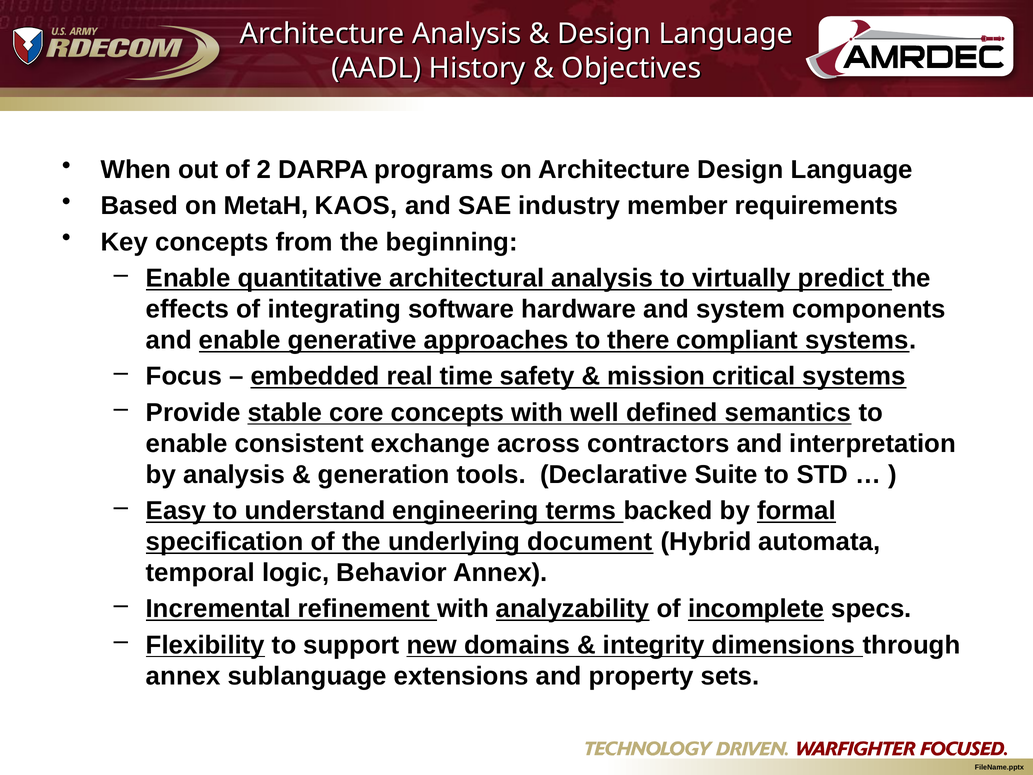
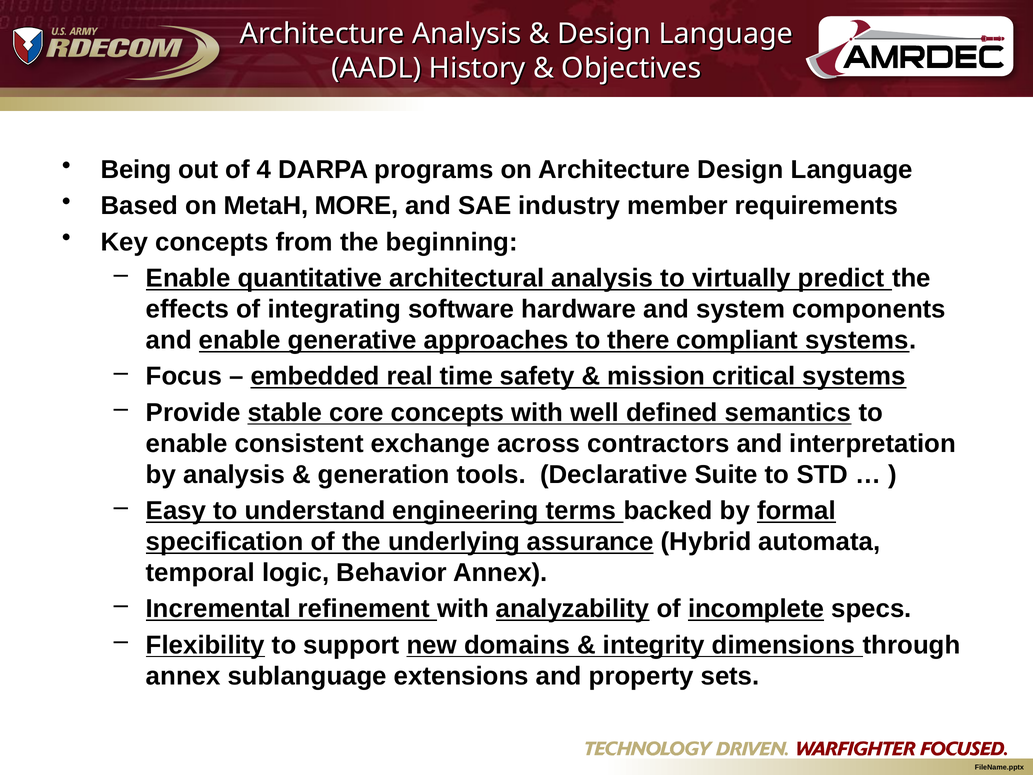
When: When -> Being (136, 170)
2: 2 -> 4 (264, 170)
KAOS: KAOS -> MORE (356, 206)
document: document -> assurance (590, 542)
